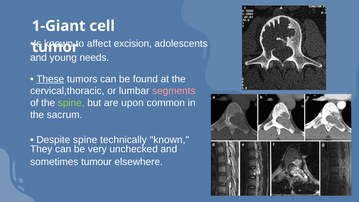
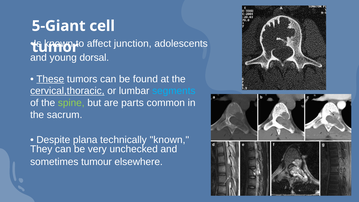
1-Giant: 1-Giant -> 5-Giant (59, 26)
excision: excision -> junction (133, 44)
needs: needs -> dorsal (94, 58)
cervical,thoracic underline: none -> present (67, 91)
segments colour: pink -> light blue (174, 91)
upon: upon -> parts (132, 103)
Despite spine: spine -> plana (85, 140)
